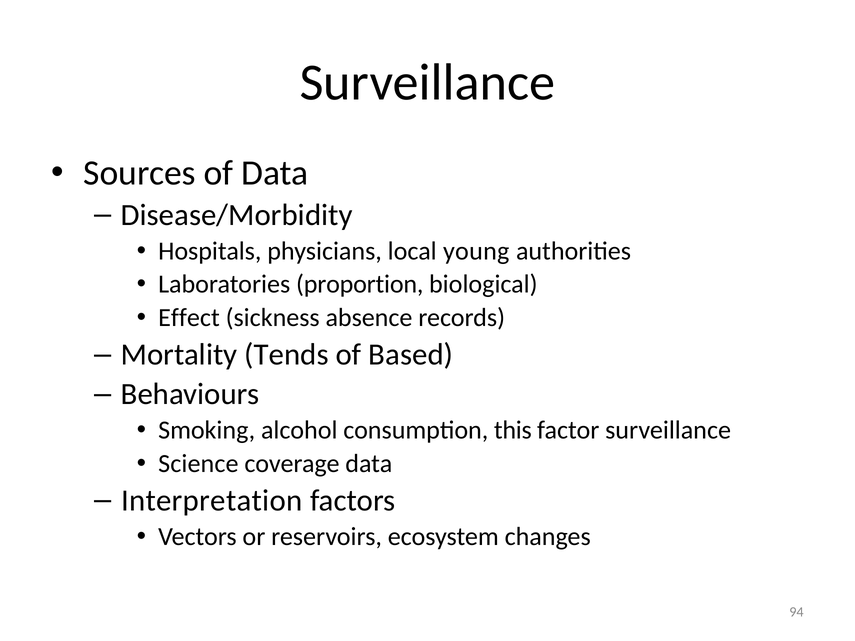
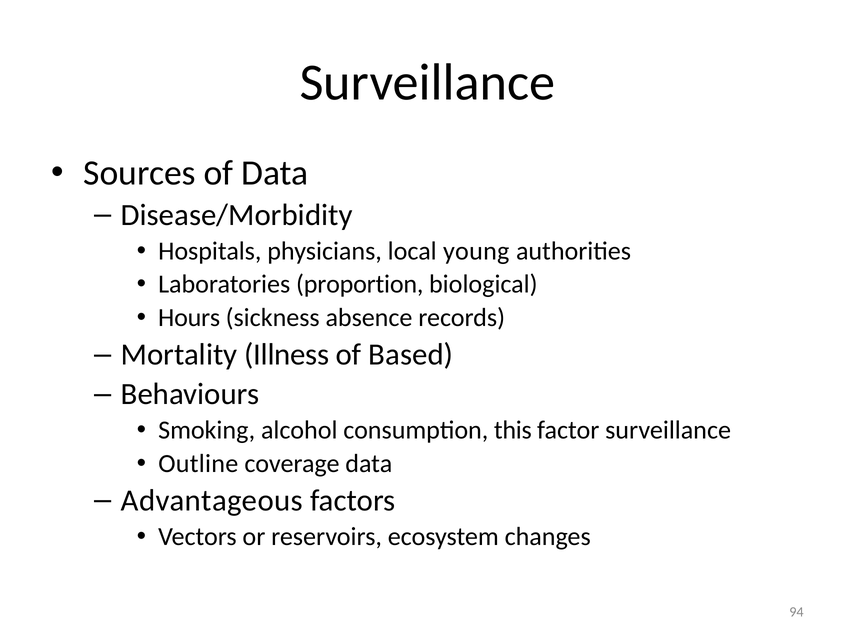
Effect: Effect -> Hours (189, 318)
Tends: Tends -> Illness (287, 355)
Science: Science -> Outline (198, 464)
Interpretation: Interpretation -> Advantageous (212, 501)
